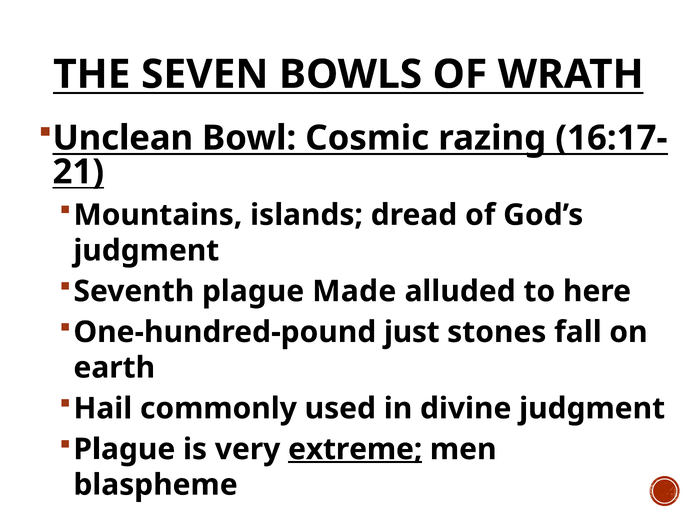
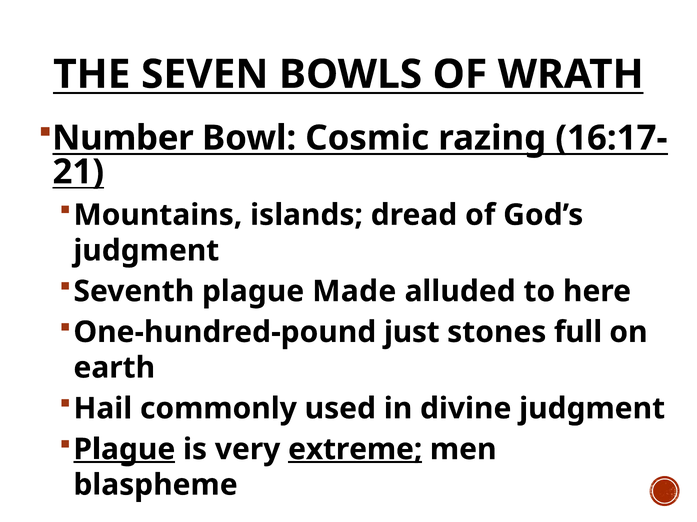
Unclean: Unclean -> Number (123, 138)
fall: fall -> full (578, 333)
Plague underline: none -> present (124, 450)
